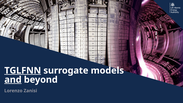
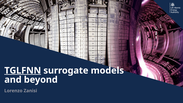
and underline: present -> none (13, 80)
